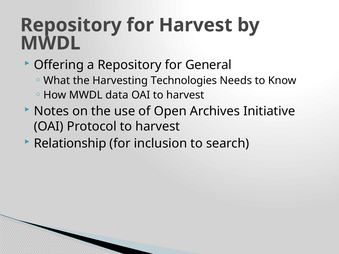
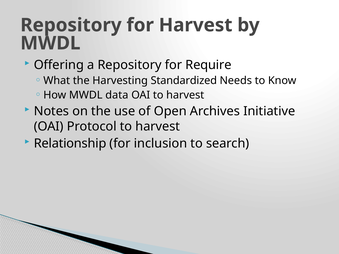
General: General -> Require (208, 65)
Technologies: Technologies -> Standardized (184, 81)
